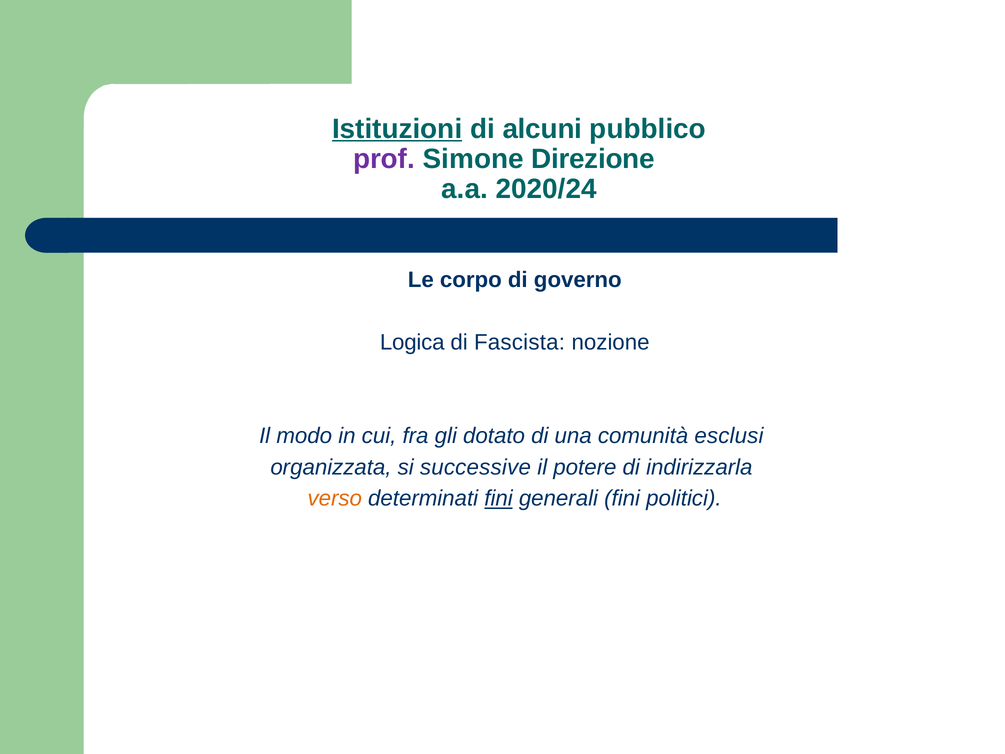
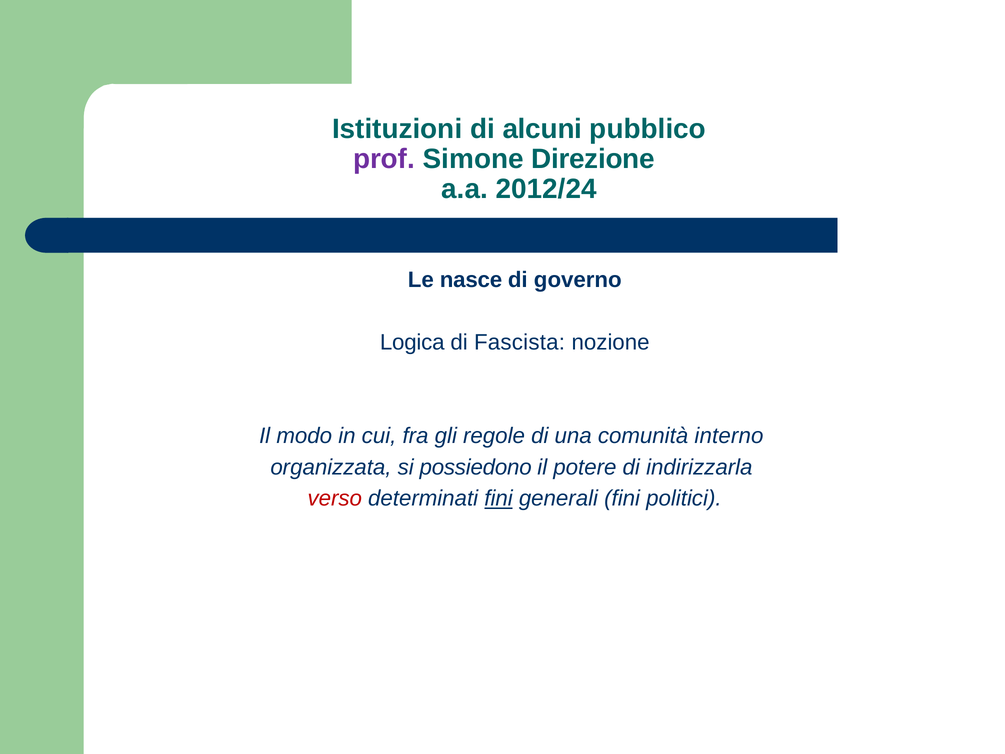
Istituzioni underline: present -> none (397, 129)
2020/24: 2020/24 -> 2012/24 (546, 189)
corpo: corpo -> nasce (471, 280)
dotato: dotato -> regole (494, 436)
esclusi: esclusi -> interno (729, 436)
successive: successive -> possiedono (476, 467)
verso colour: orange -> red (335, 498)
